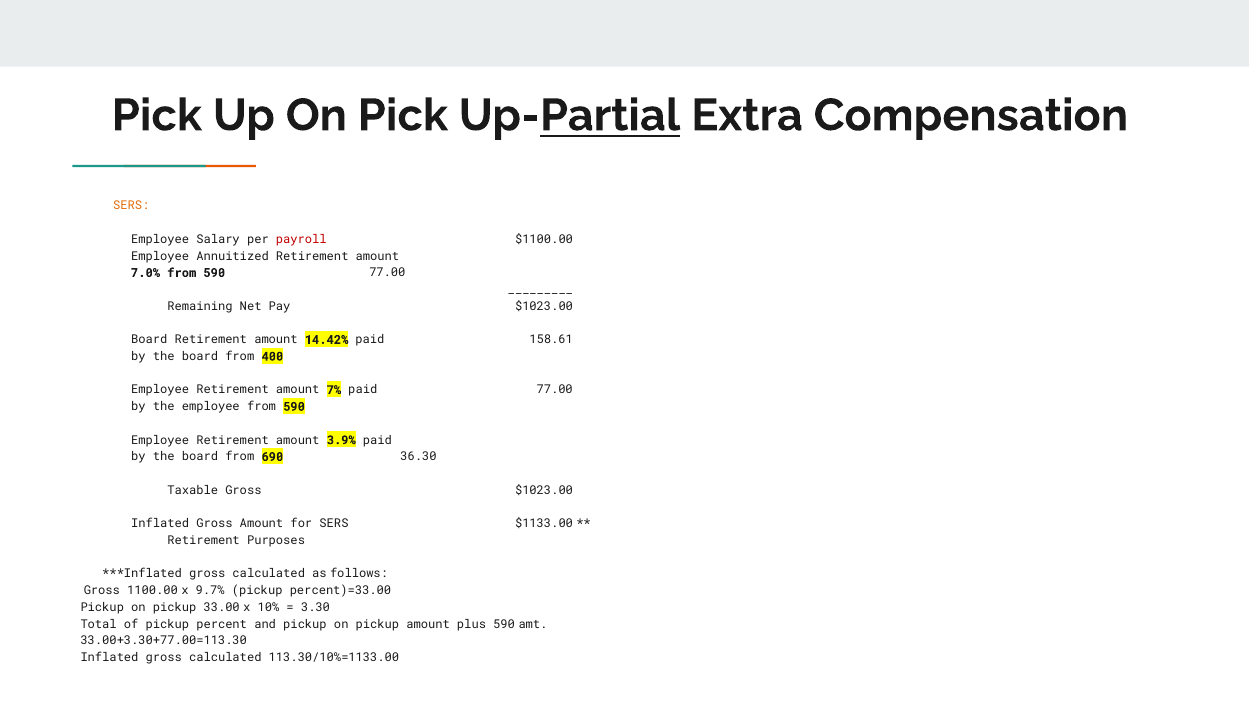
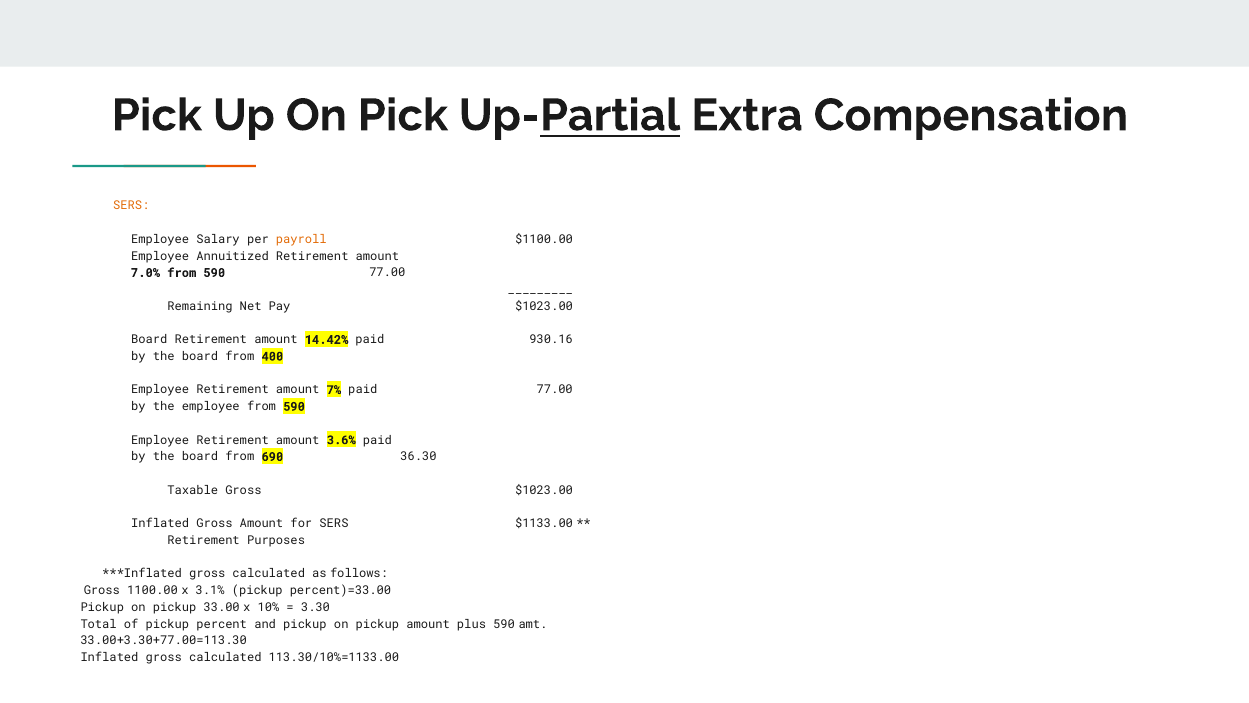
payroll colour: red -> orange (301, 239)
158.61: 158.61 -> 930.16 (551, 340)
3.9%: 3.9% -> 3.6% (341, 440)
9.7%: 9.7% -> 3.1% (210, 590)
